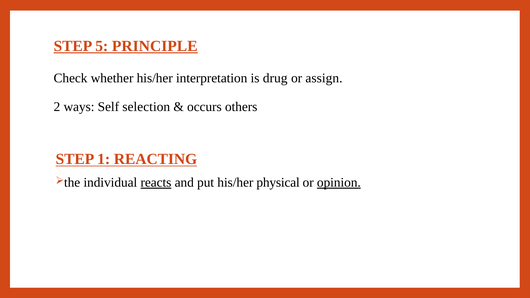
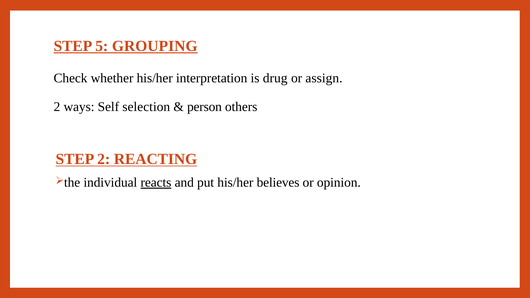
PRINCIPLE: PRINCIPLE -> GROUPING (155, 46)
occurs: occurs -> person (204, 107)
STEP 1: 1 -> 2 (104, 159)
physical: physical -> believes (278, 183)
opinion underline: present -> none (339, 183)
